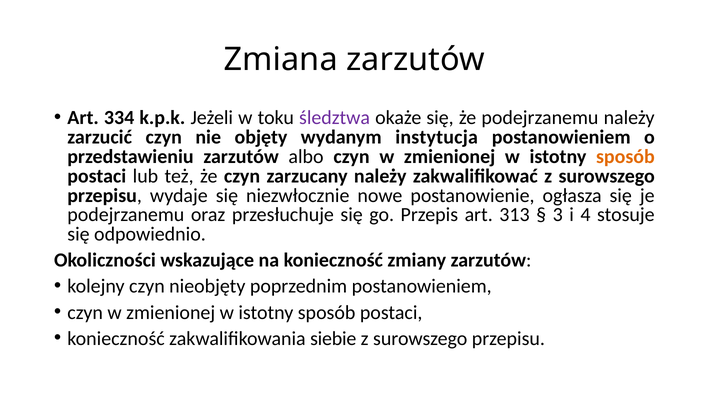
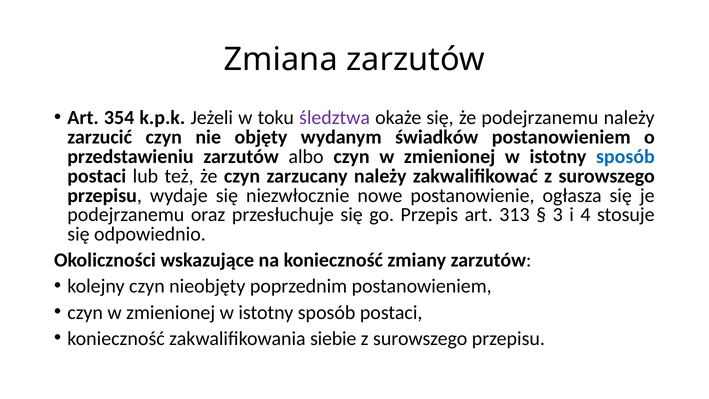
334: 334 -> 354 (119, 118)
instytucja: instytucja -> świadków (437, 137)
sposób colour: orange -> blue (625, 157)
